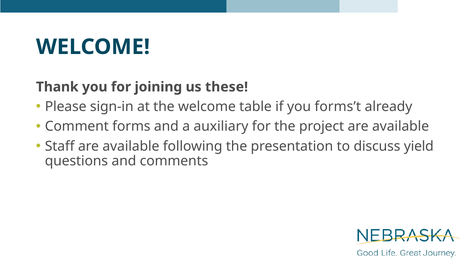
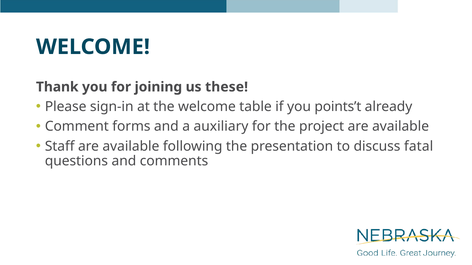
forms’t: forms’t -> points’t (338, 107)
yield: yield -> fatal (419, 146)
